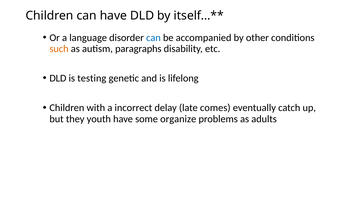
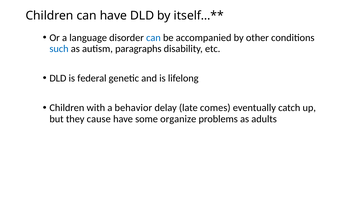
such colour: orange -> blue (59, 49)
testing: testing -> federal (92, 78)
incorrect: incorrect -> behavior (133, 108)
youth: youth -> cause (99, 119)
